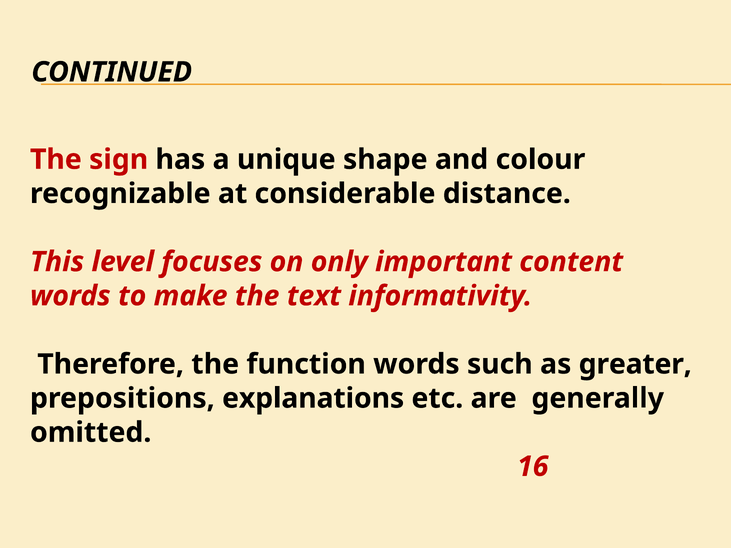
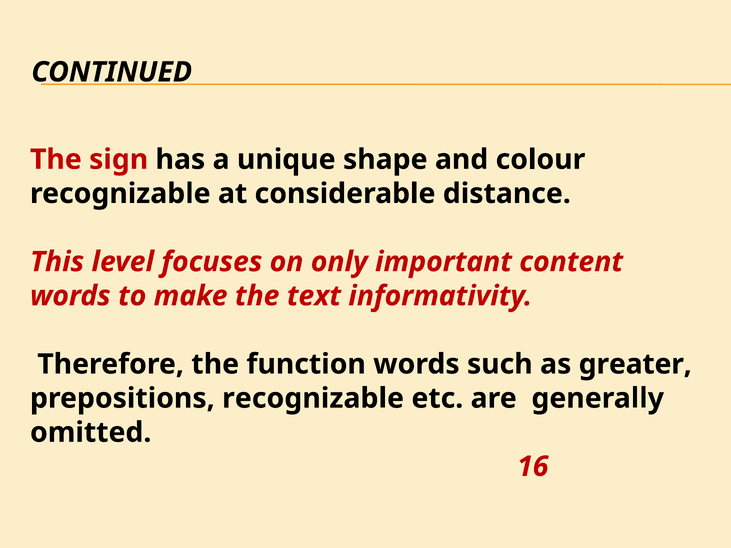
prepositions explanations: explanations -> recognizable (313, 398)
